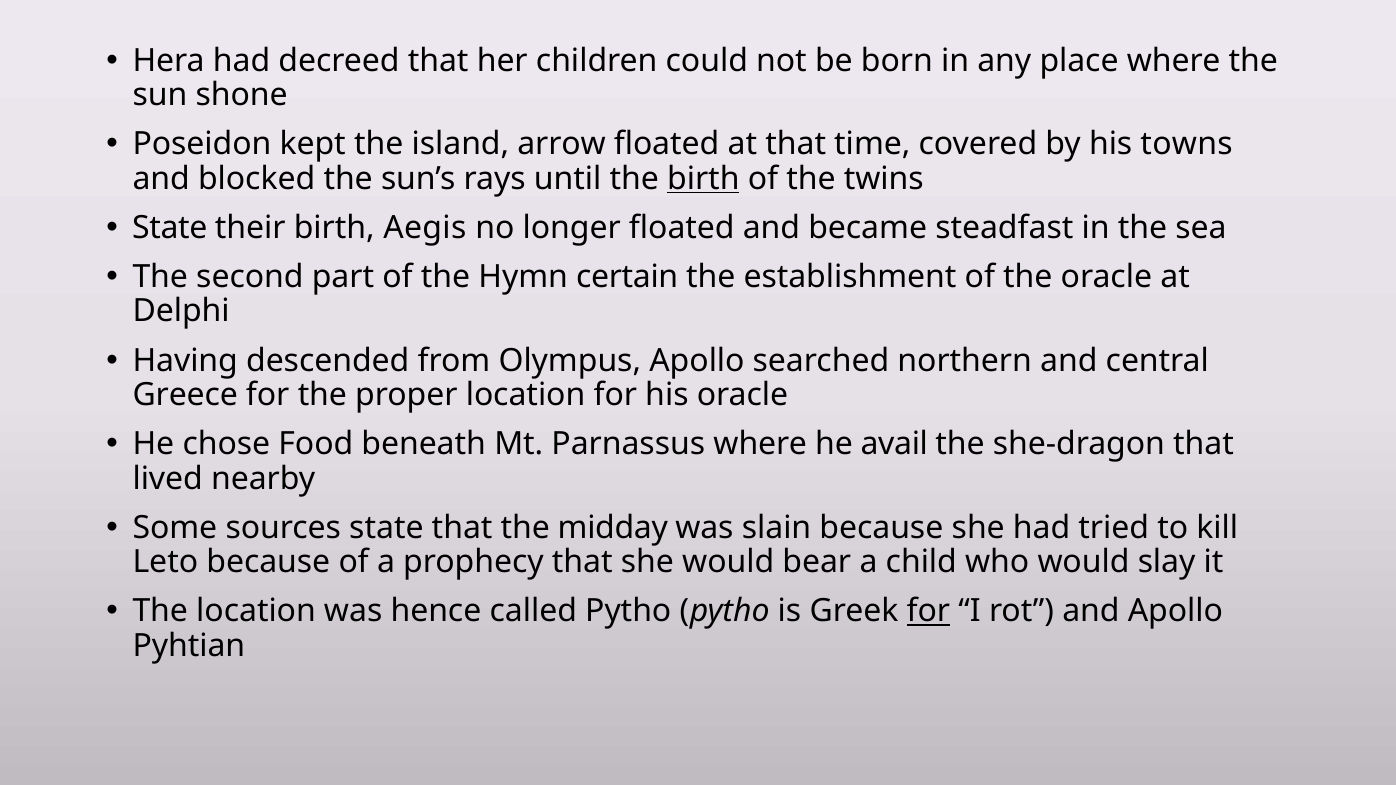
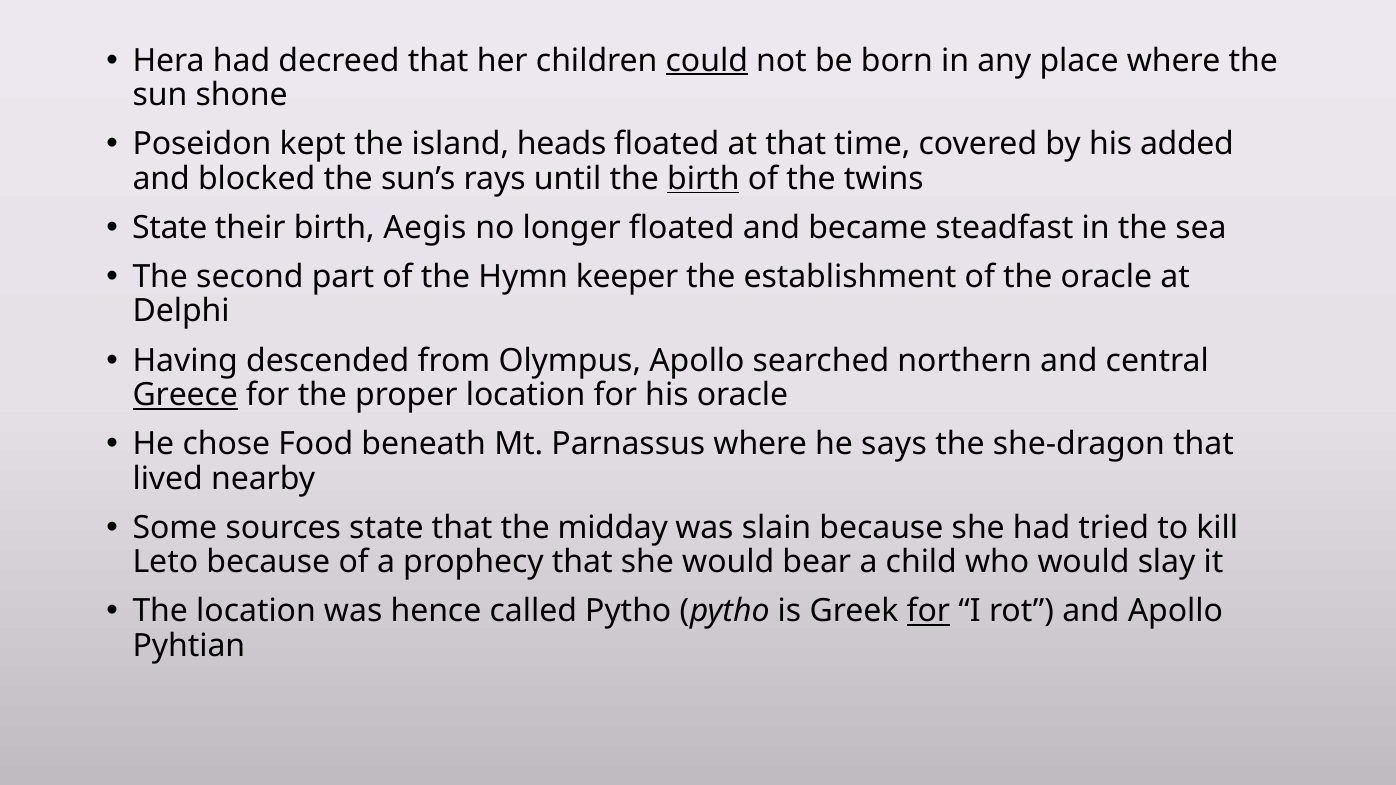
could underline: none -> present (707, 61)
arrow: arrow -> heads (562, 144)
towns: towns -> added (1187, 144)
certain: certain -> keeper (627, 277)
Greece underline: none -> present (185, 395)
avail: avail -> says (894, 444)
